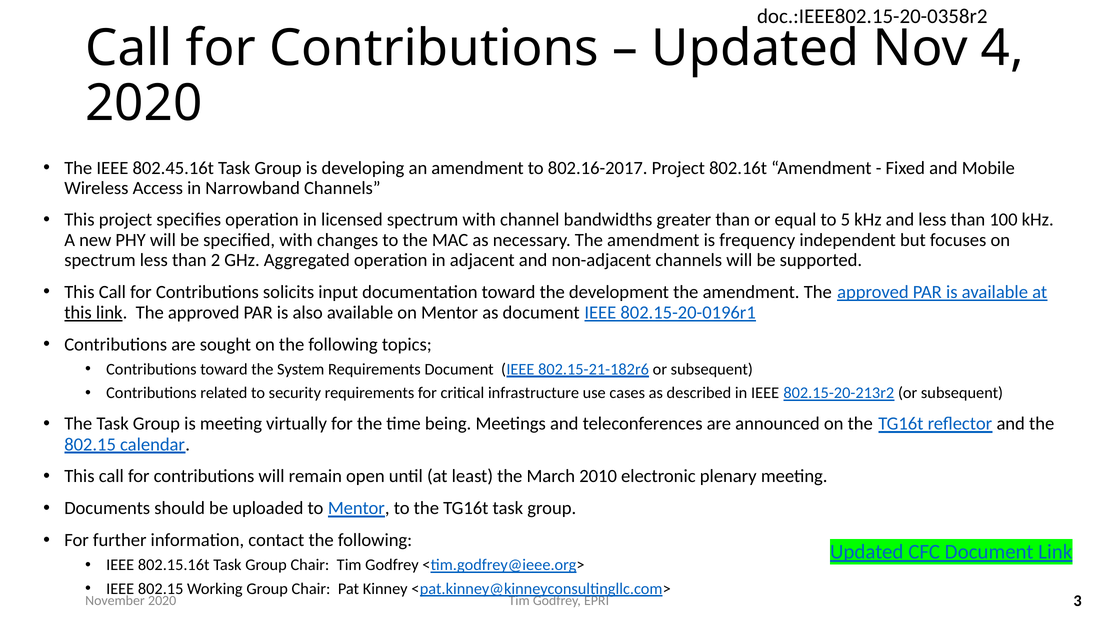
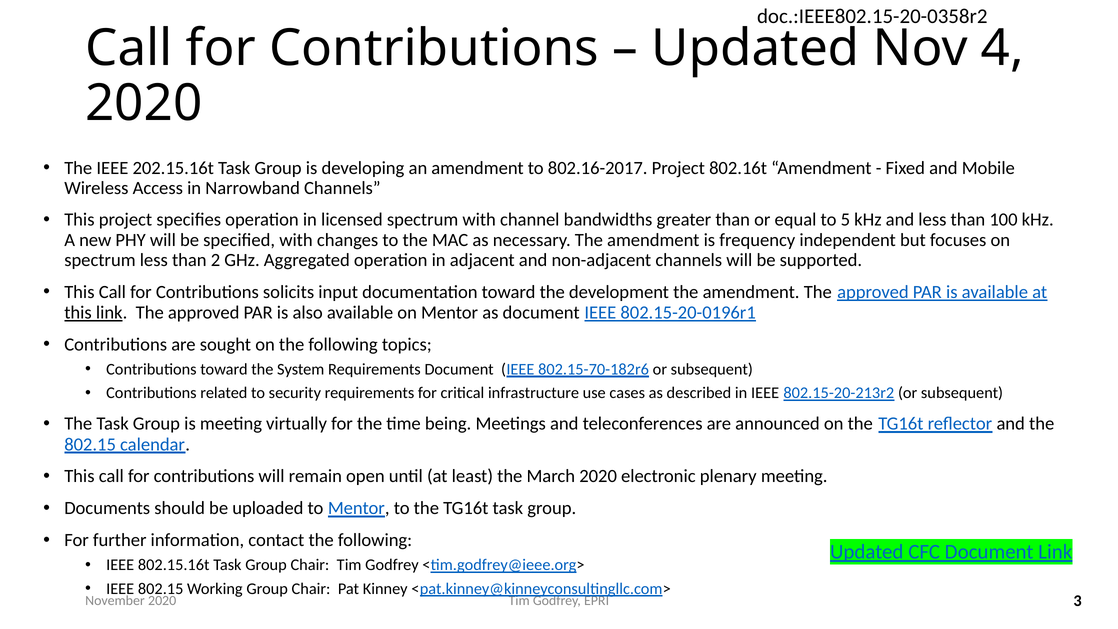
802.45.16t: 802.45.16t -> 202.15.16t (173, 168)
802.15-21-182r6: 802.15-21-182r6 -> 802.15-70-182r6 (594, 369)
March 2010: 2010 -> 2020 (598, 476)
